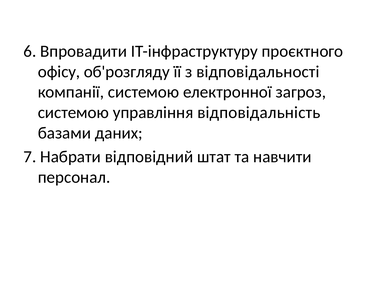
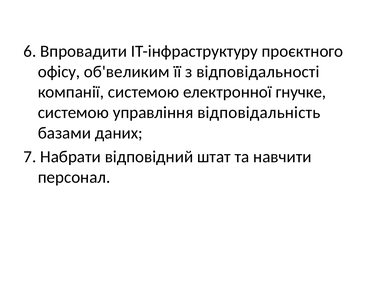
об'розгляду: об'розгляду -> об'великим (127, 72)
загроз: загроз -> гнучке (301, 92)
